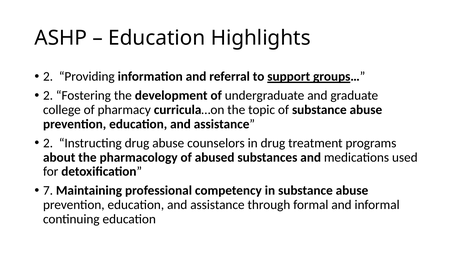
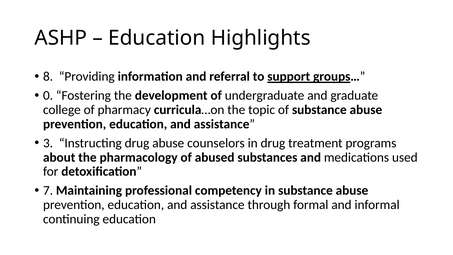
2: 2 -> 8 (48, 77)
2: 2 -> 0 (48, 96)
2: 2 -> 3 (48, 143)
